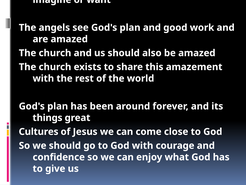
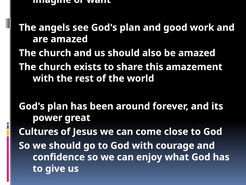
things: things -> power (47, 117)
